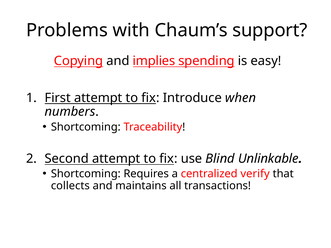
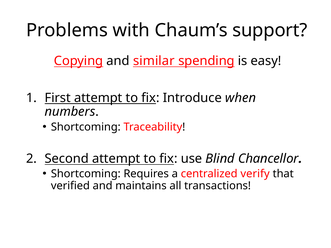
implies: implies -> similar (154, 61)
Unlinkable: Unlinkable -> Chancellor (268, 159)
collects: collects -> verified (70, 186)
